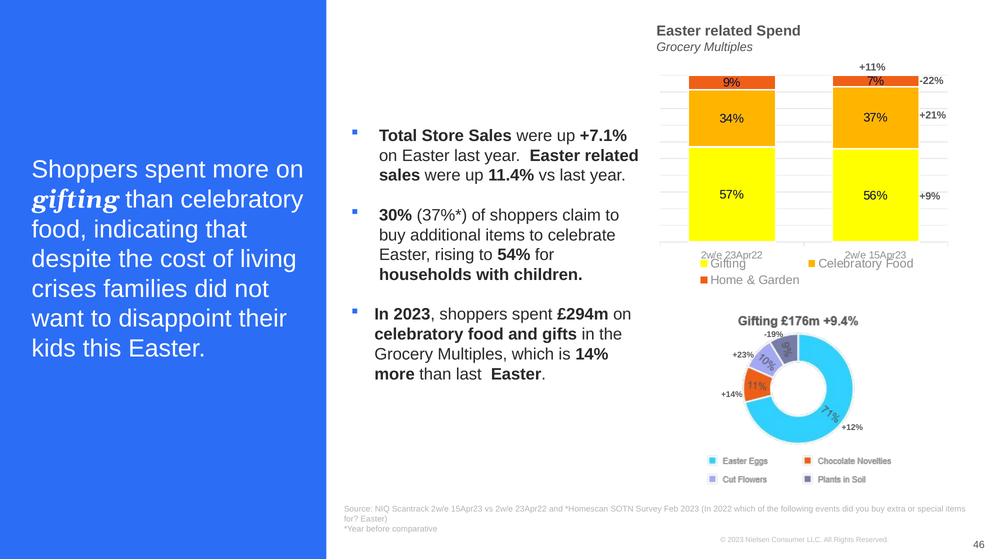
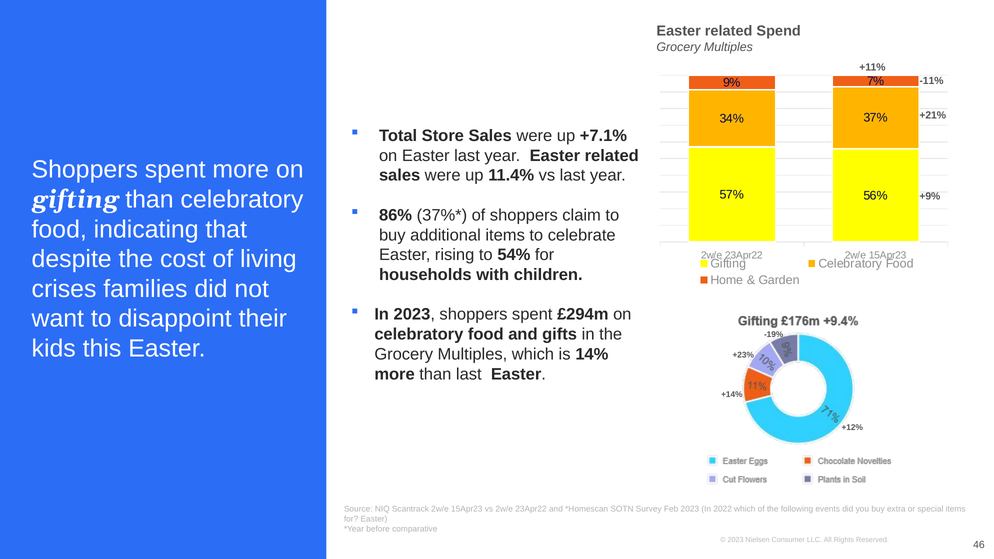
-22%: -22% -> -11% (931, 81)
30%: 30% -> 86% (396, 215)
